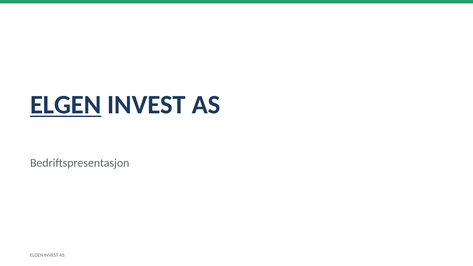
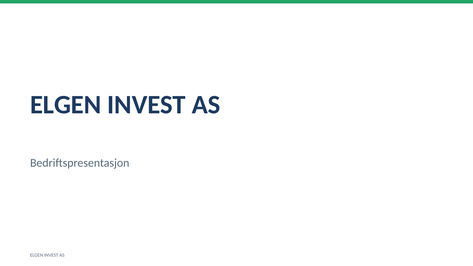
ELGEN underline: present -> none (66, 105)
